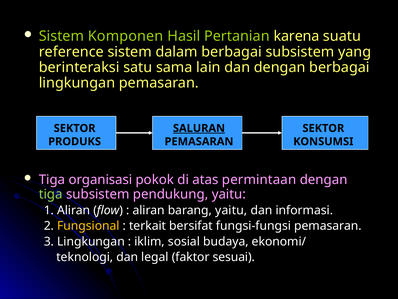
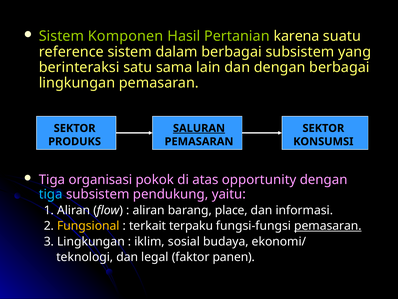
permintaan: permintaan -> opportunity (259, 179)
tiga colour: light green -> light blue (51, 194)
barang yaitu: yaitu -> place (231, 210)
bersifat: bersifat -> terpaku (191, 226)
pemasaran underline: none -> present (328, 226)
sesuai: sesuai -> panen (234, 257)
